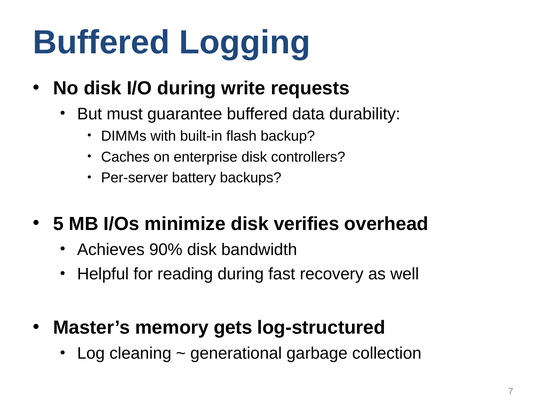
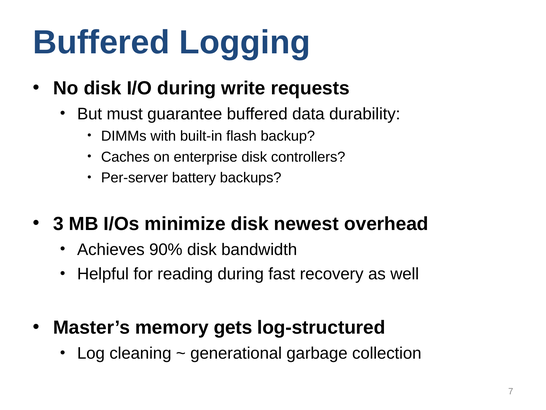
5: 5 -> 3 (59, 223)
verifies: verifies -> newest (306, 223)
